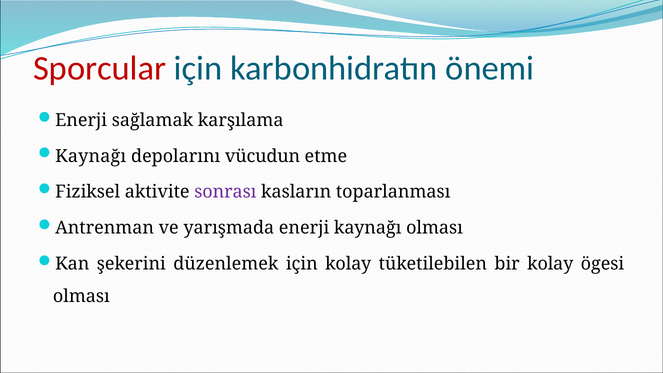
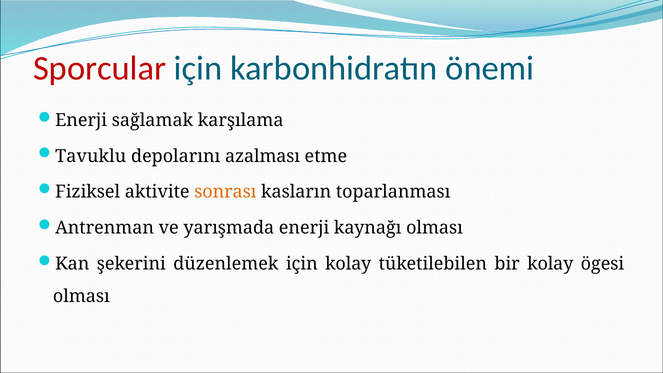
Kaynağı: Kaynağı -> Tavuklu (91, 156)
vücudun: vücudun -> azalması (263, 156)
sonrası colour: purple -> orange (225, 192)
